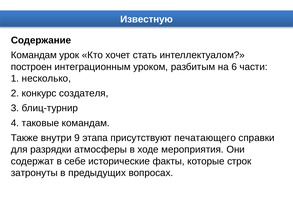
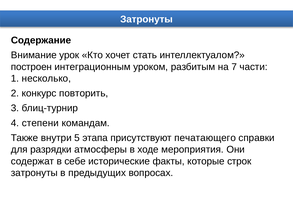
Известную: Известную -> Затронуты (146, 19)
Командам: Командам -> Внимание (34, 55)
6: 6 -> 7 (234, 67)
создателя: создателя -> повторить (84, 94)
таковые: таковые -> степени (40, 123)
9: 9 -> 5 (77, 138)
